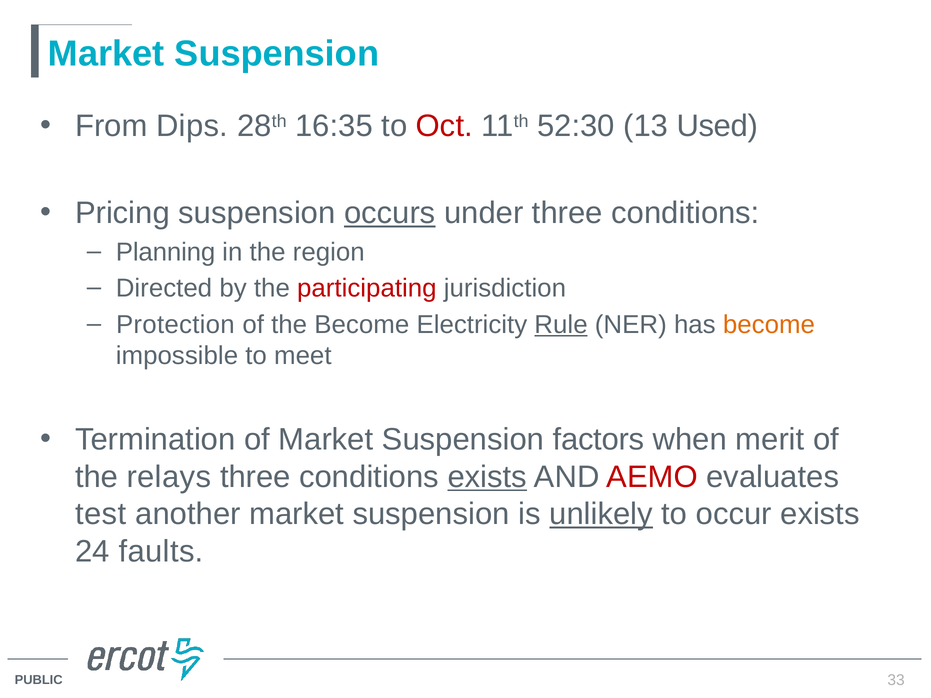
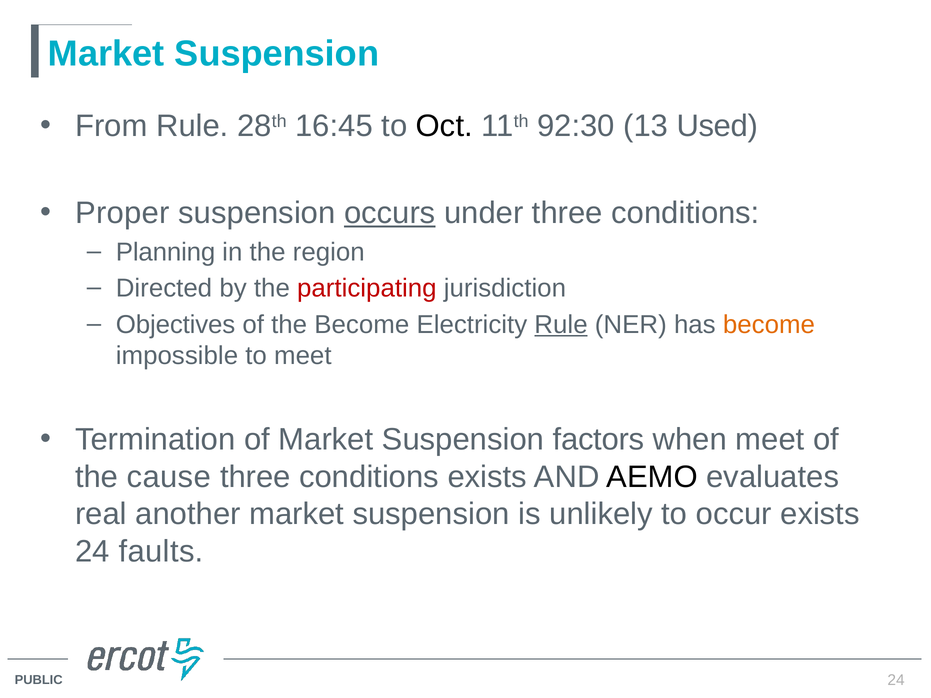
From Dips: Dips -> Rule (192, 126)
16:35: 16:35 -> 16:45 (334, 126)
Oct colour: red -> black (444, 126)
52:30: 52:30 -> 92:30 (576, 126)
Pricing: Pricing -> Proper (122, 213)
Protection: Protection -> Objectives (176, 325)
when merit: merit -> meet (770, 440)
relays: relays -> cause (169, 477)
exists underline: present -> none (487, 477)
AEMO colour: red -> black (652, 477)
test: test -> real (101, 514)
unlikely underline: present -> none (601, 514)
33: 33 -> 24 (896, 680)
